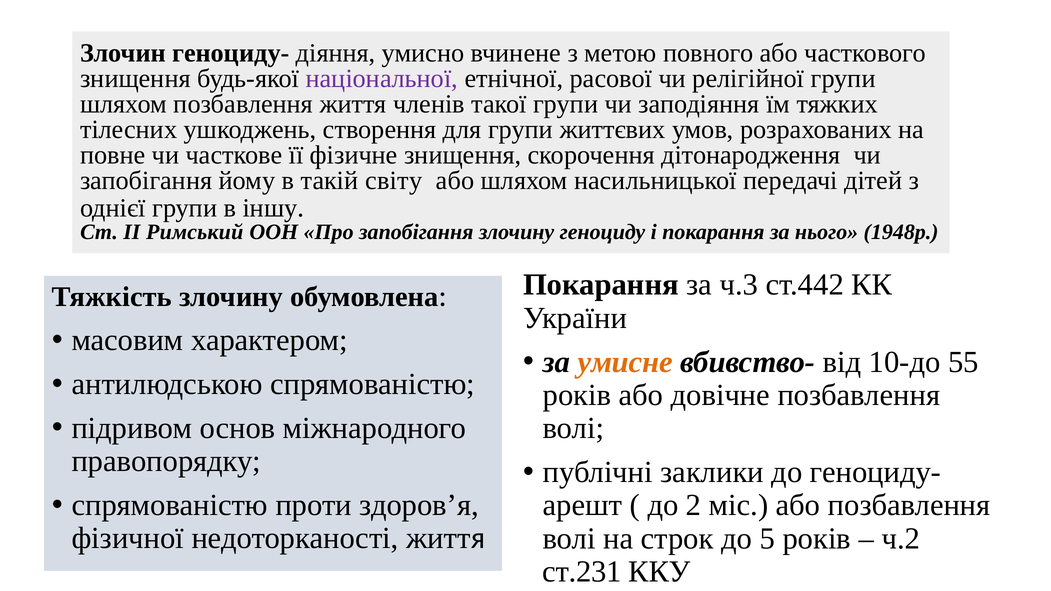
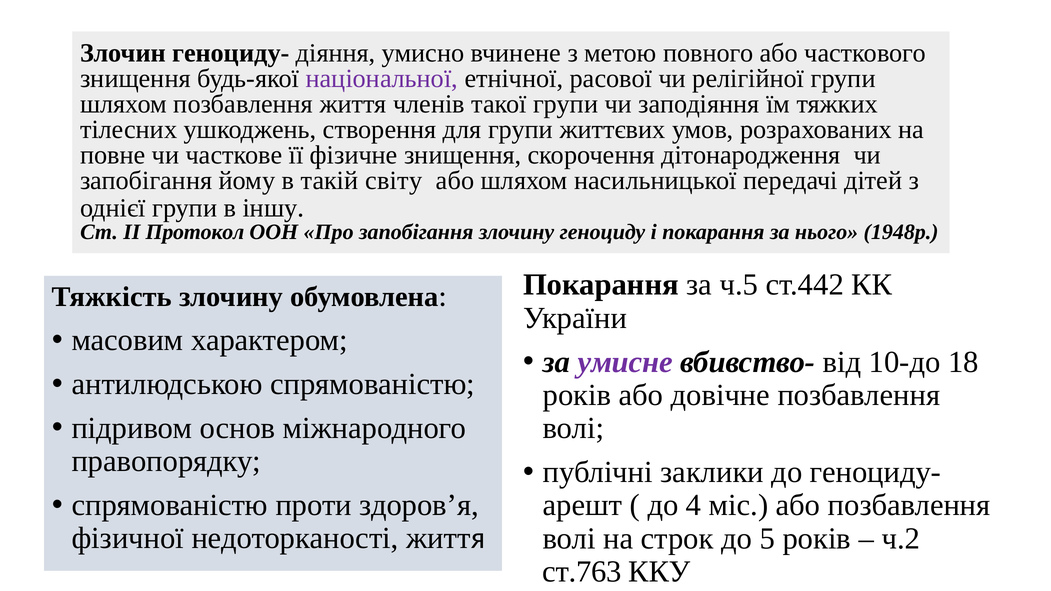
Римський: Римський -> Протокол (195, 232)
ч.3: ч.3 -> ч.5 (739, 285)
умисне colour: orange -> purple (625, 362)
55: 55 -> 18 (963, 362)
2: 2 -> 4 (694, 506)
ст.231: ст.231 -> ст.763 (582, 572)
